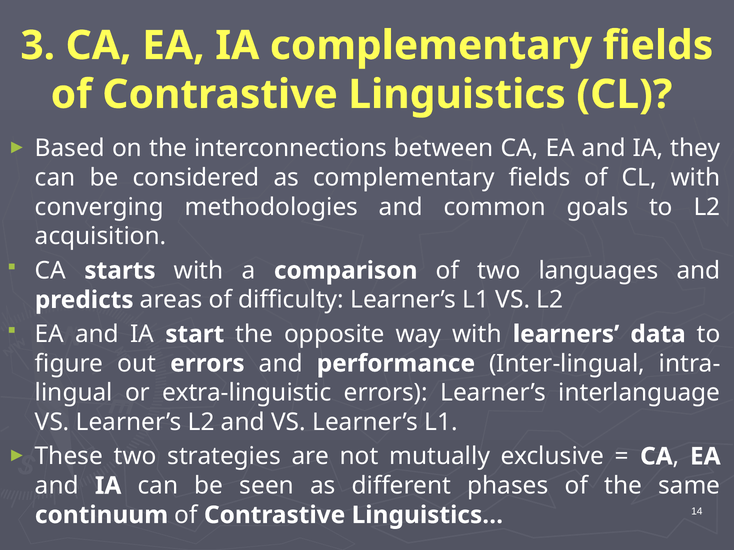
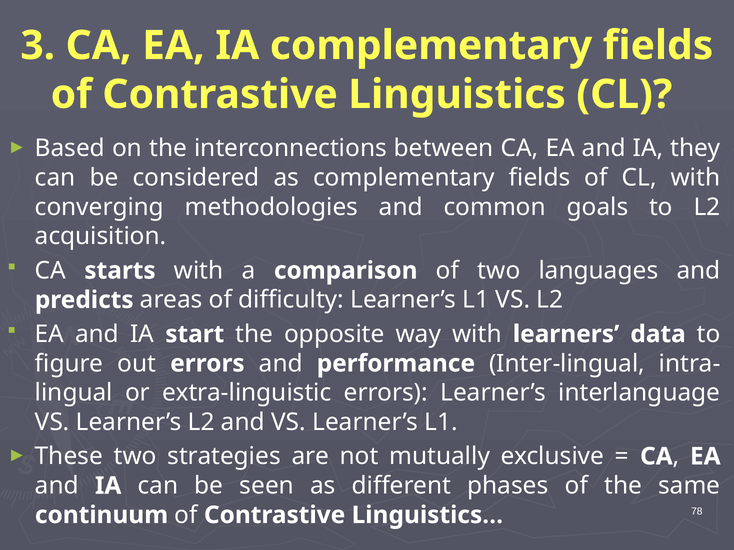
14: 14 -> 78 (697, 512)
